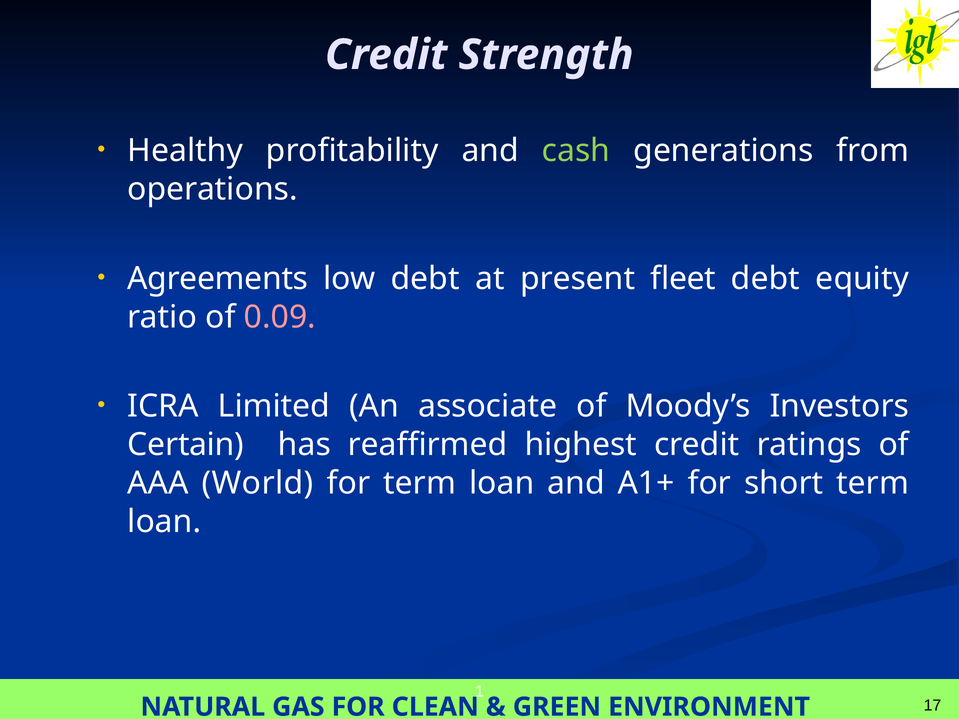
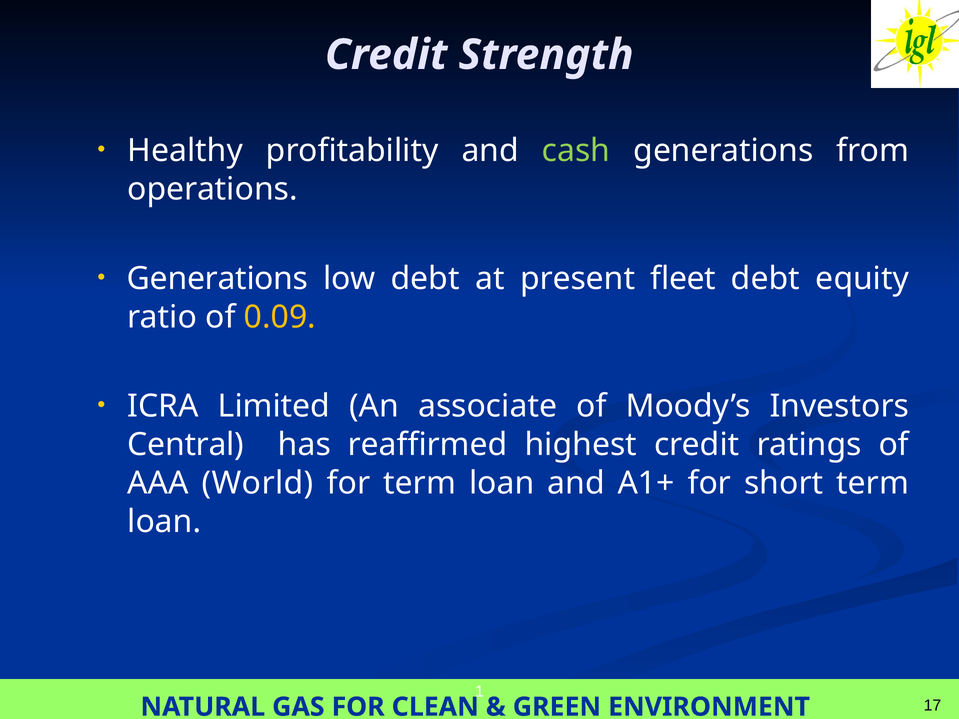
Agreements: Agreements -> Generations (218, 279)
0.09 colour: pink -> yellow (280, 317)
Certain: Certain -> Central (186, 445)
